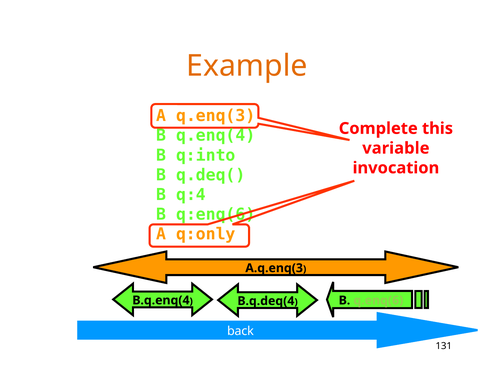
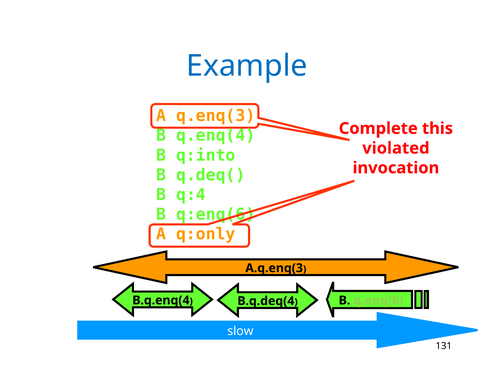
Example colour: orange -> blue (247, 66)
variable: variable -> violated (396, 148)
back: back -> slow (240, 331)
